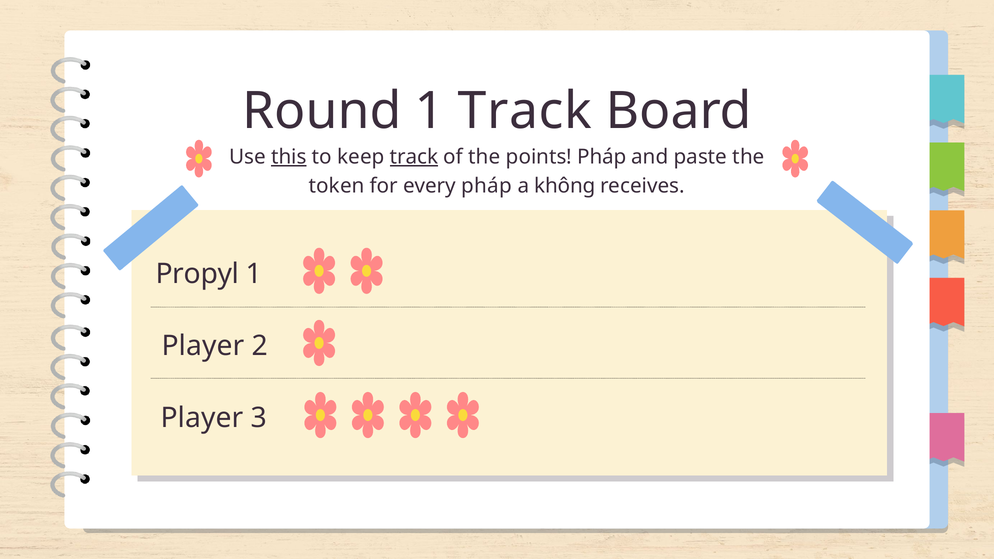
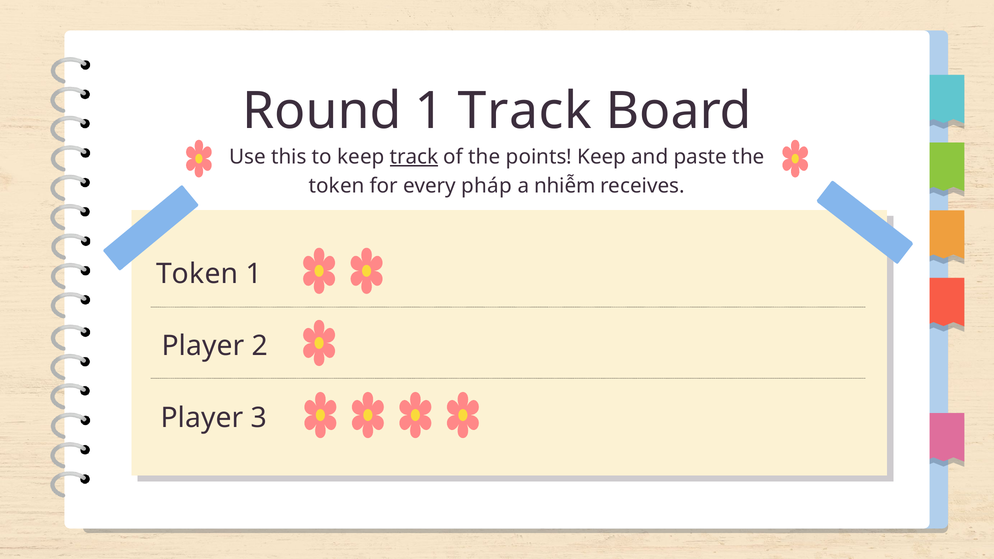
this underline: present -> none (289, 157)
points Pháp: Pháp -> Keep (602, 157)
không: không -> nhiễm (565, 186)
Propyl: Propyl -> Token (197, 274)
